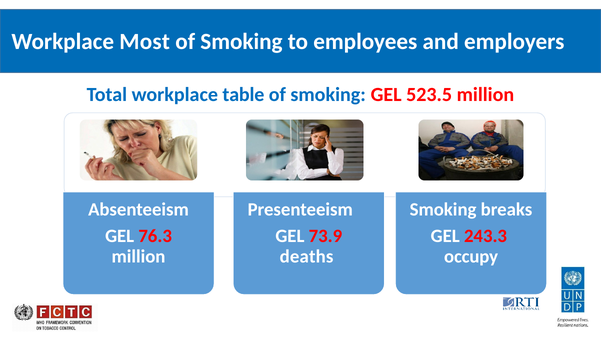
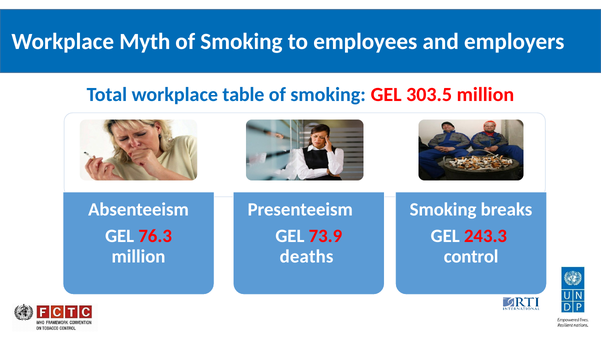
Most: Most -> Myth (145, 41)
523.5: 523.5 -> 303.5 (429, 95)
occupy: occupy -> control (471, 257)
